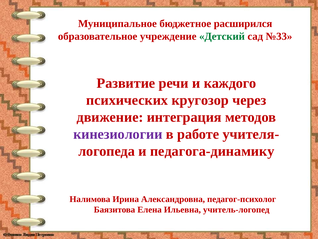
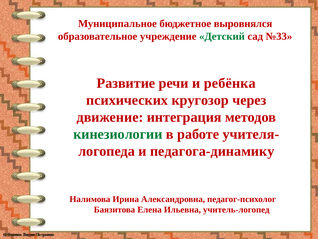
расширился: расширился -> выровнялся (243, 24)
каждого: каждого -> ребёнка (230, 83)
кинезиологии colour: purple -> green (118, 134)
